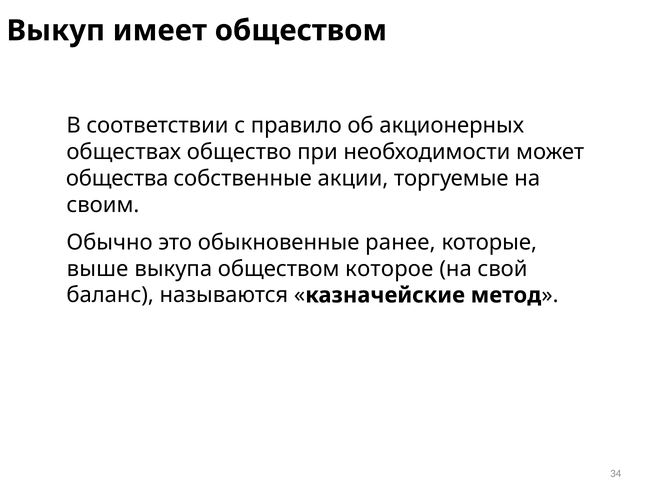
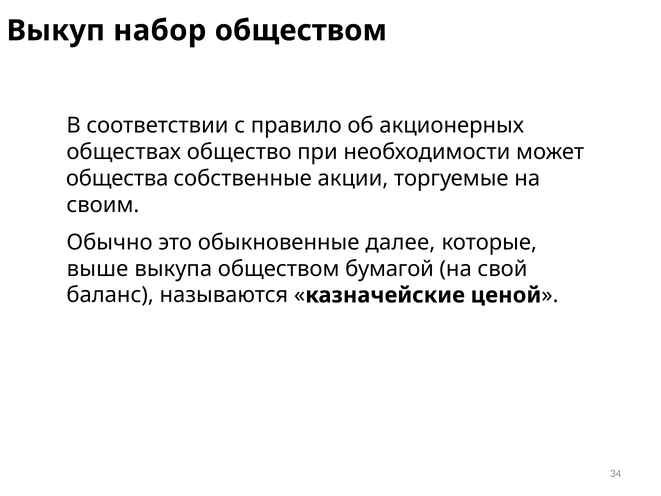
имеет: имеет -> набор (160, 31)
ранее: ранее -> далее (400, 242)
которое: которое -> бумагой (389, 269)
метод: метод -> ценой (506, 295)
